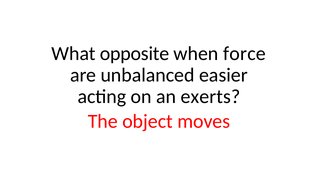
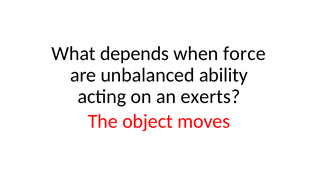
opposite: opposite -> depends (135, 54)
easier: easier -> ability (223, 75)
